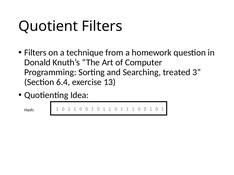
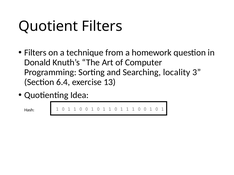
treated: treated -> locality (177, 72)
